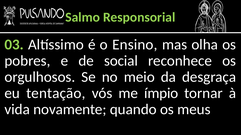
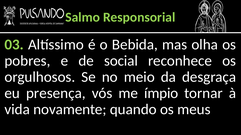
Ensino: Ensino -> Bebida (135, 45)
tentação: tentação -> presença (56, 94)
